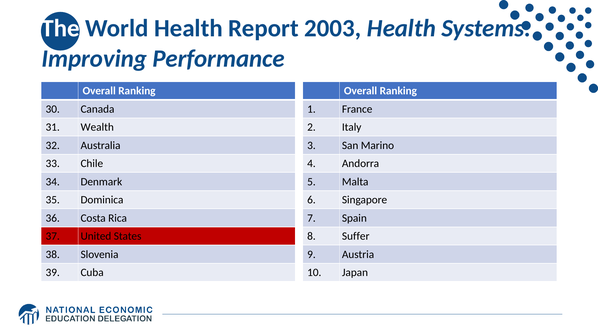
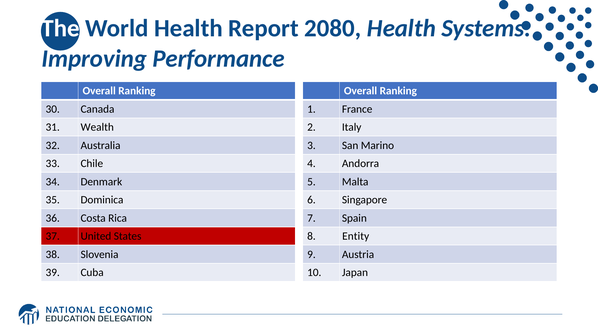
2003: 2003 -> 2080 (333, 28)
Suffer: Suffer -> Entity (356, 236)
